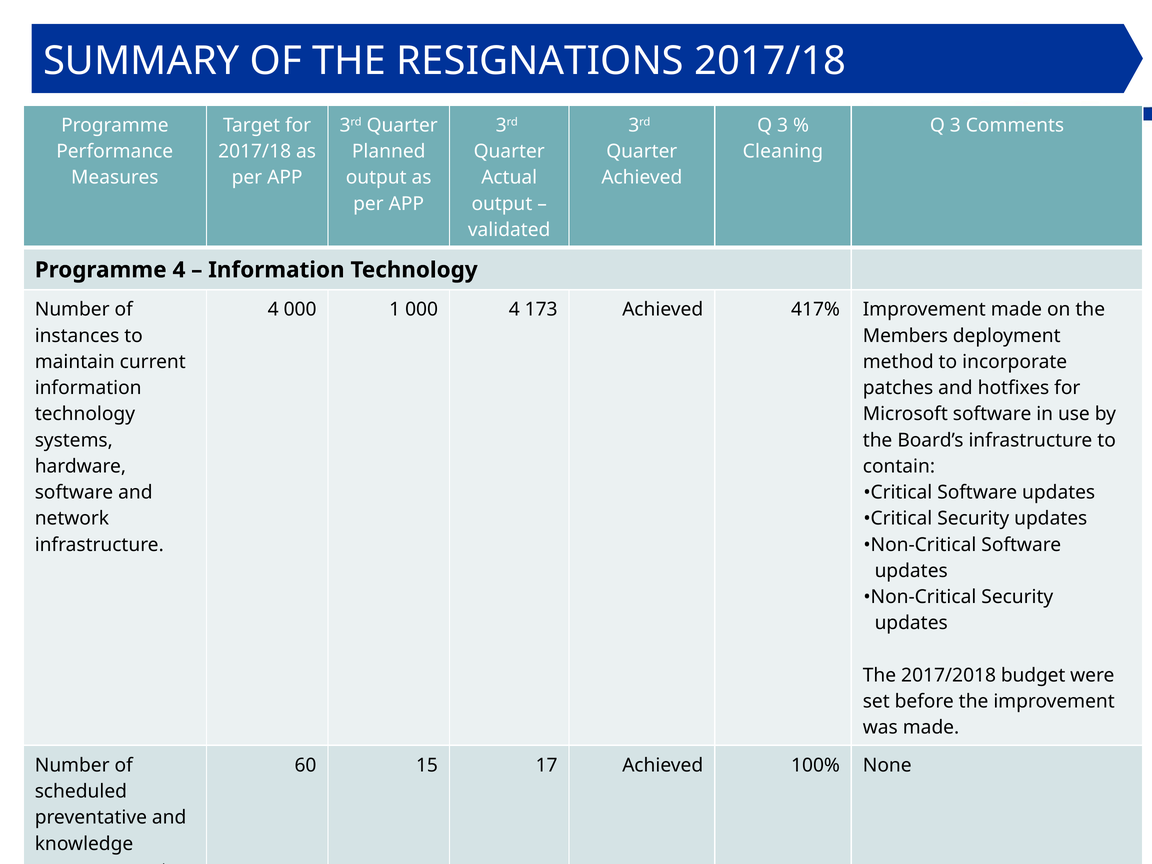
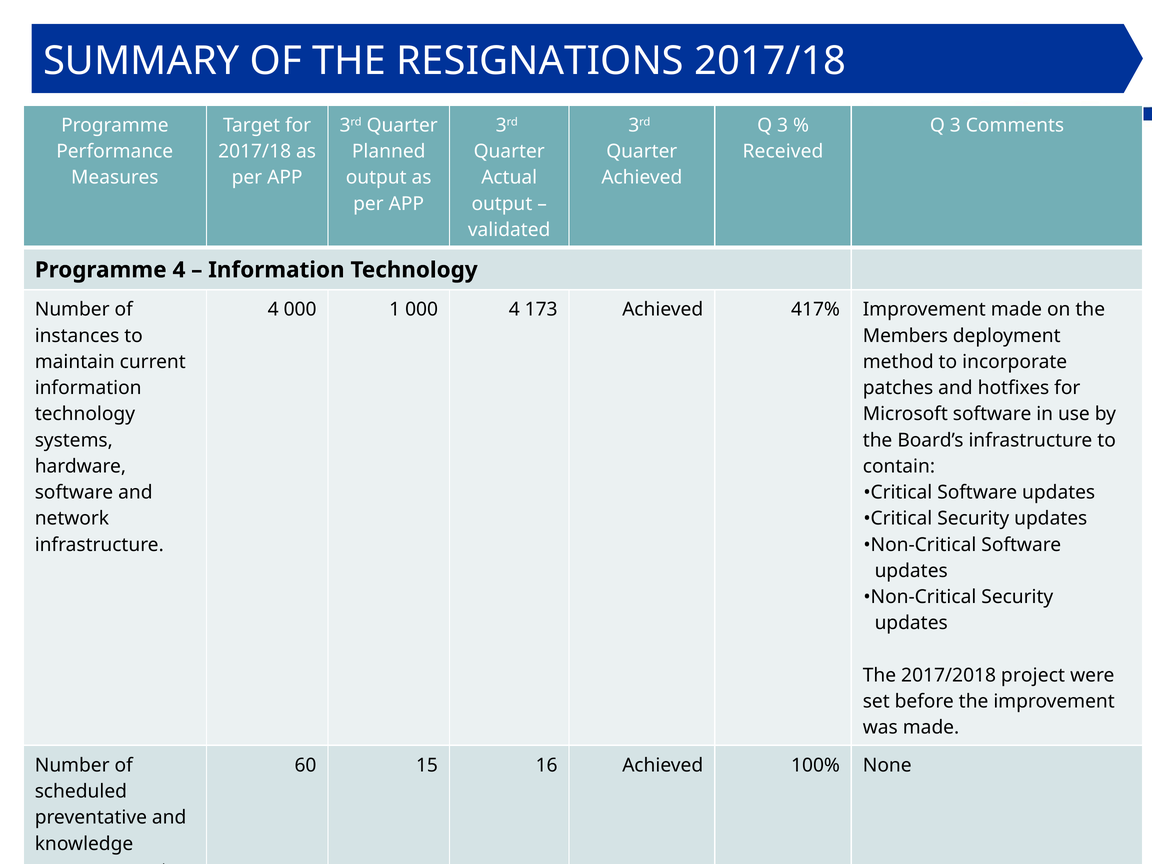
Cleaning: Cleaning -> Received (783, 152)
budget: budget -> project (1033, 675)
15 17: 17 -> 16 (547, 765)
